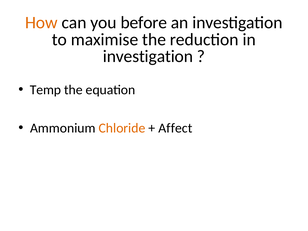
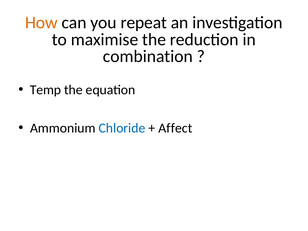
before: before -> repeat (144, 23)
investigation: investigation -> combination (148, 56)
Chloride colour: orange -> blue (122, 128)
